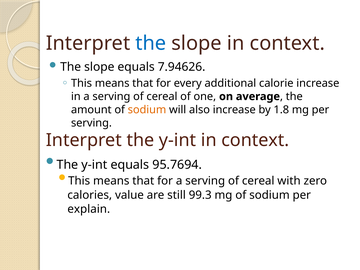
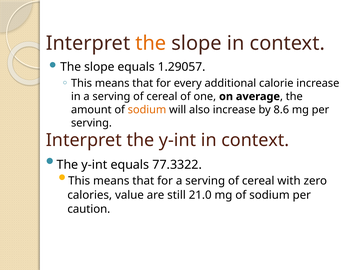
the colour: blue -> orange (151, 43)
7.94626: 7.94626 -> 1.29057 (182, 67)
1.8: 1.8 -> 8.6 (281, 110)
95.7694: 95.7694 -> 77.3322 (177, 165)
99.3: 99.3 -> 21.0 (200, 195)
explain: explain -> caution (89, 209)
